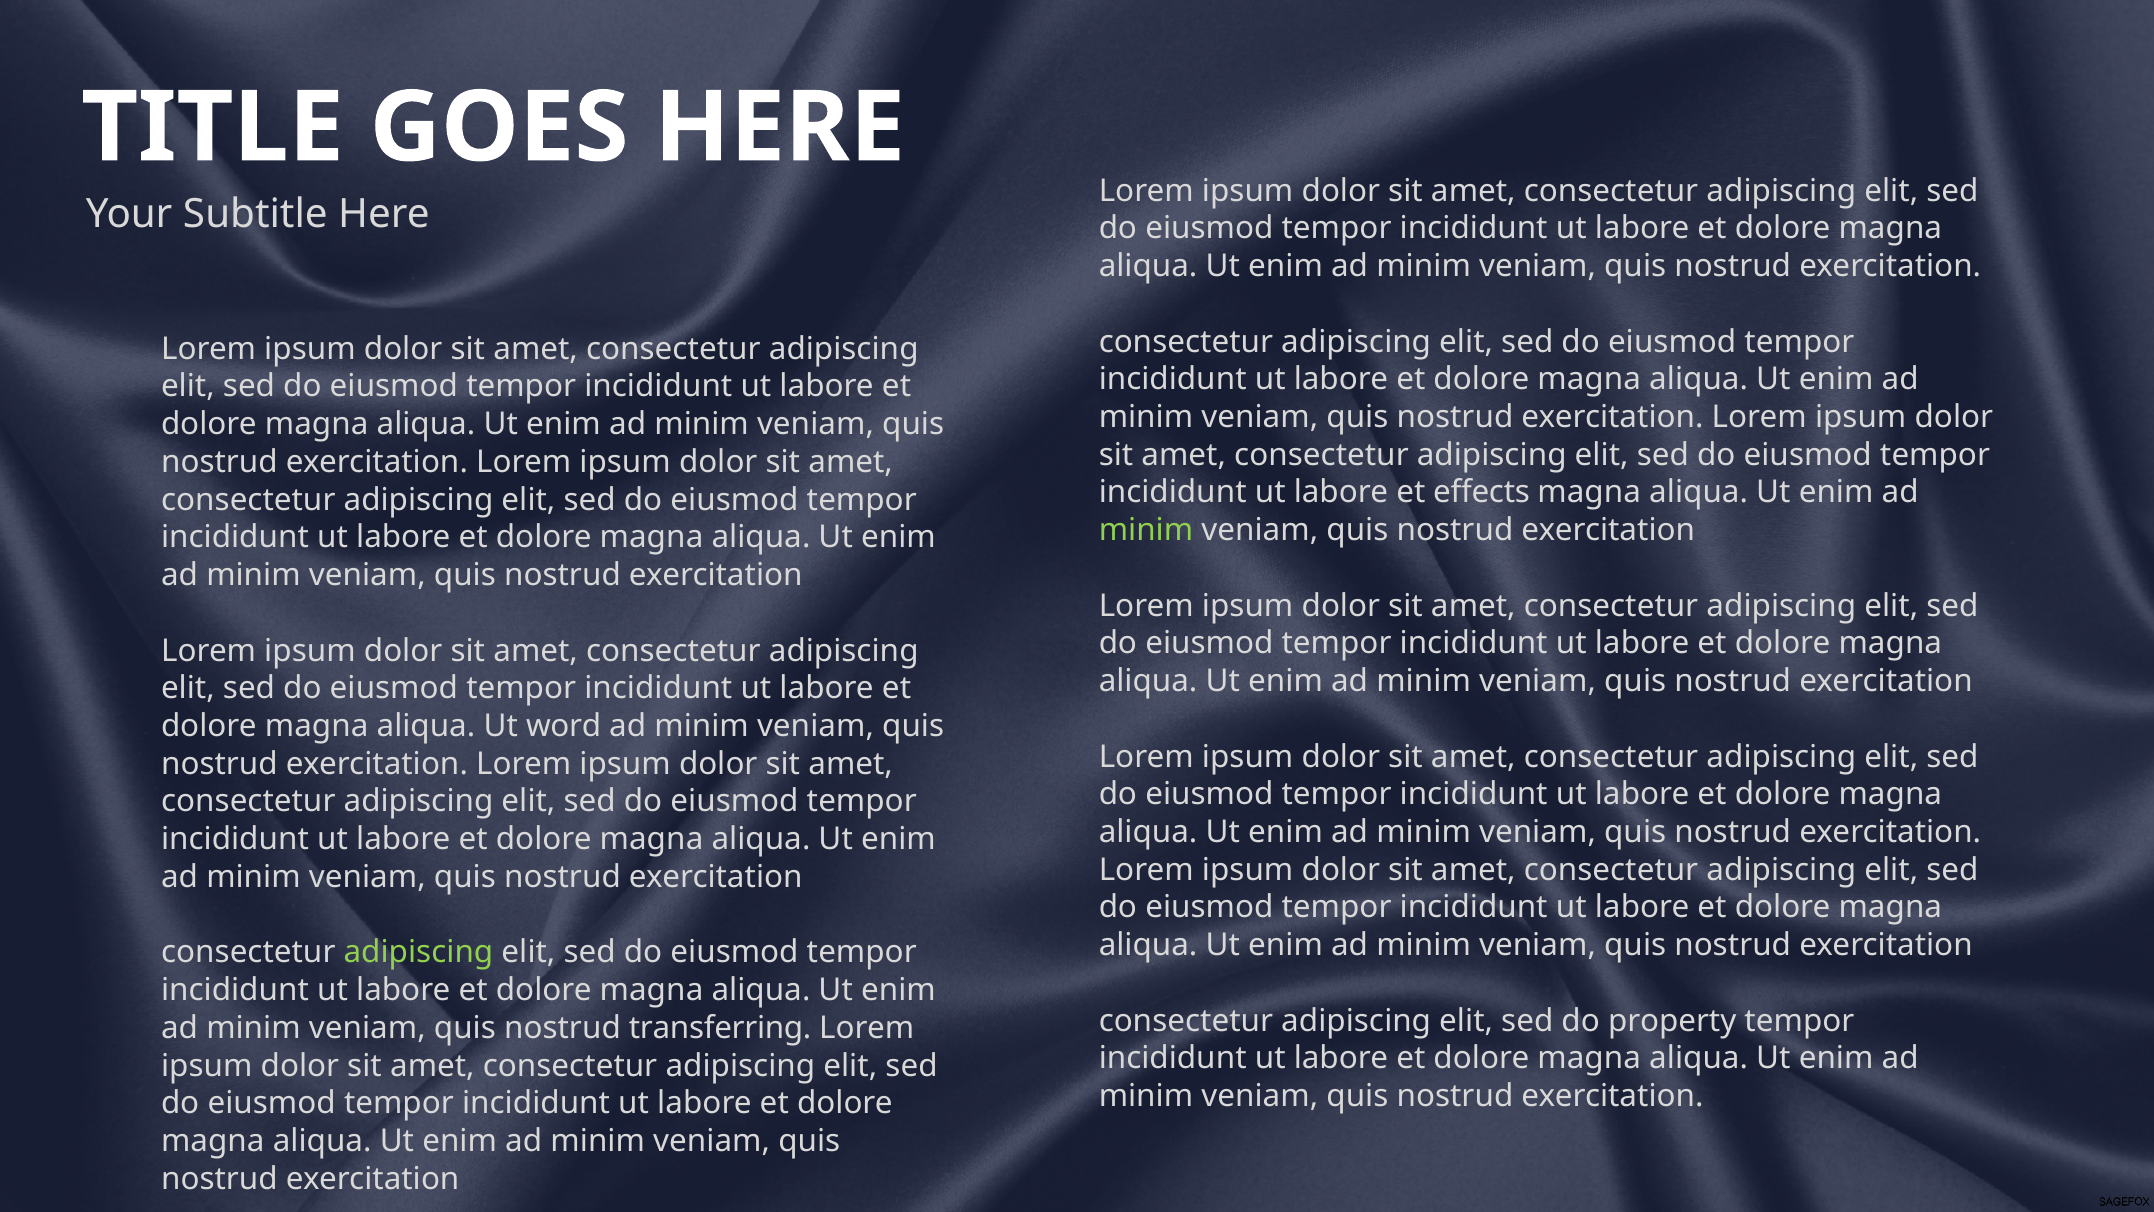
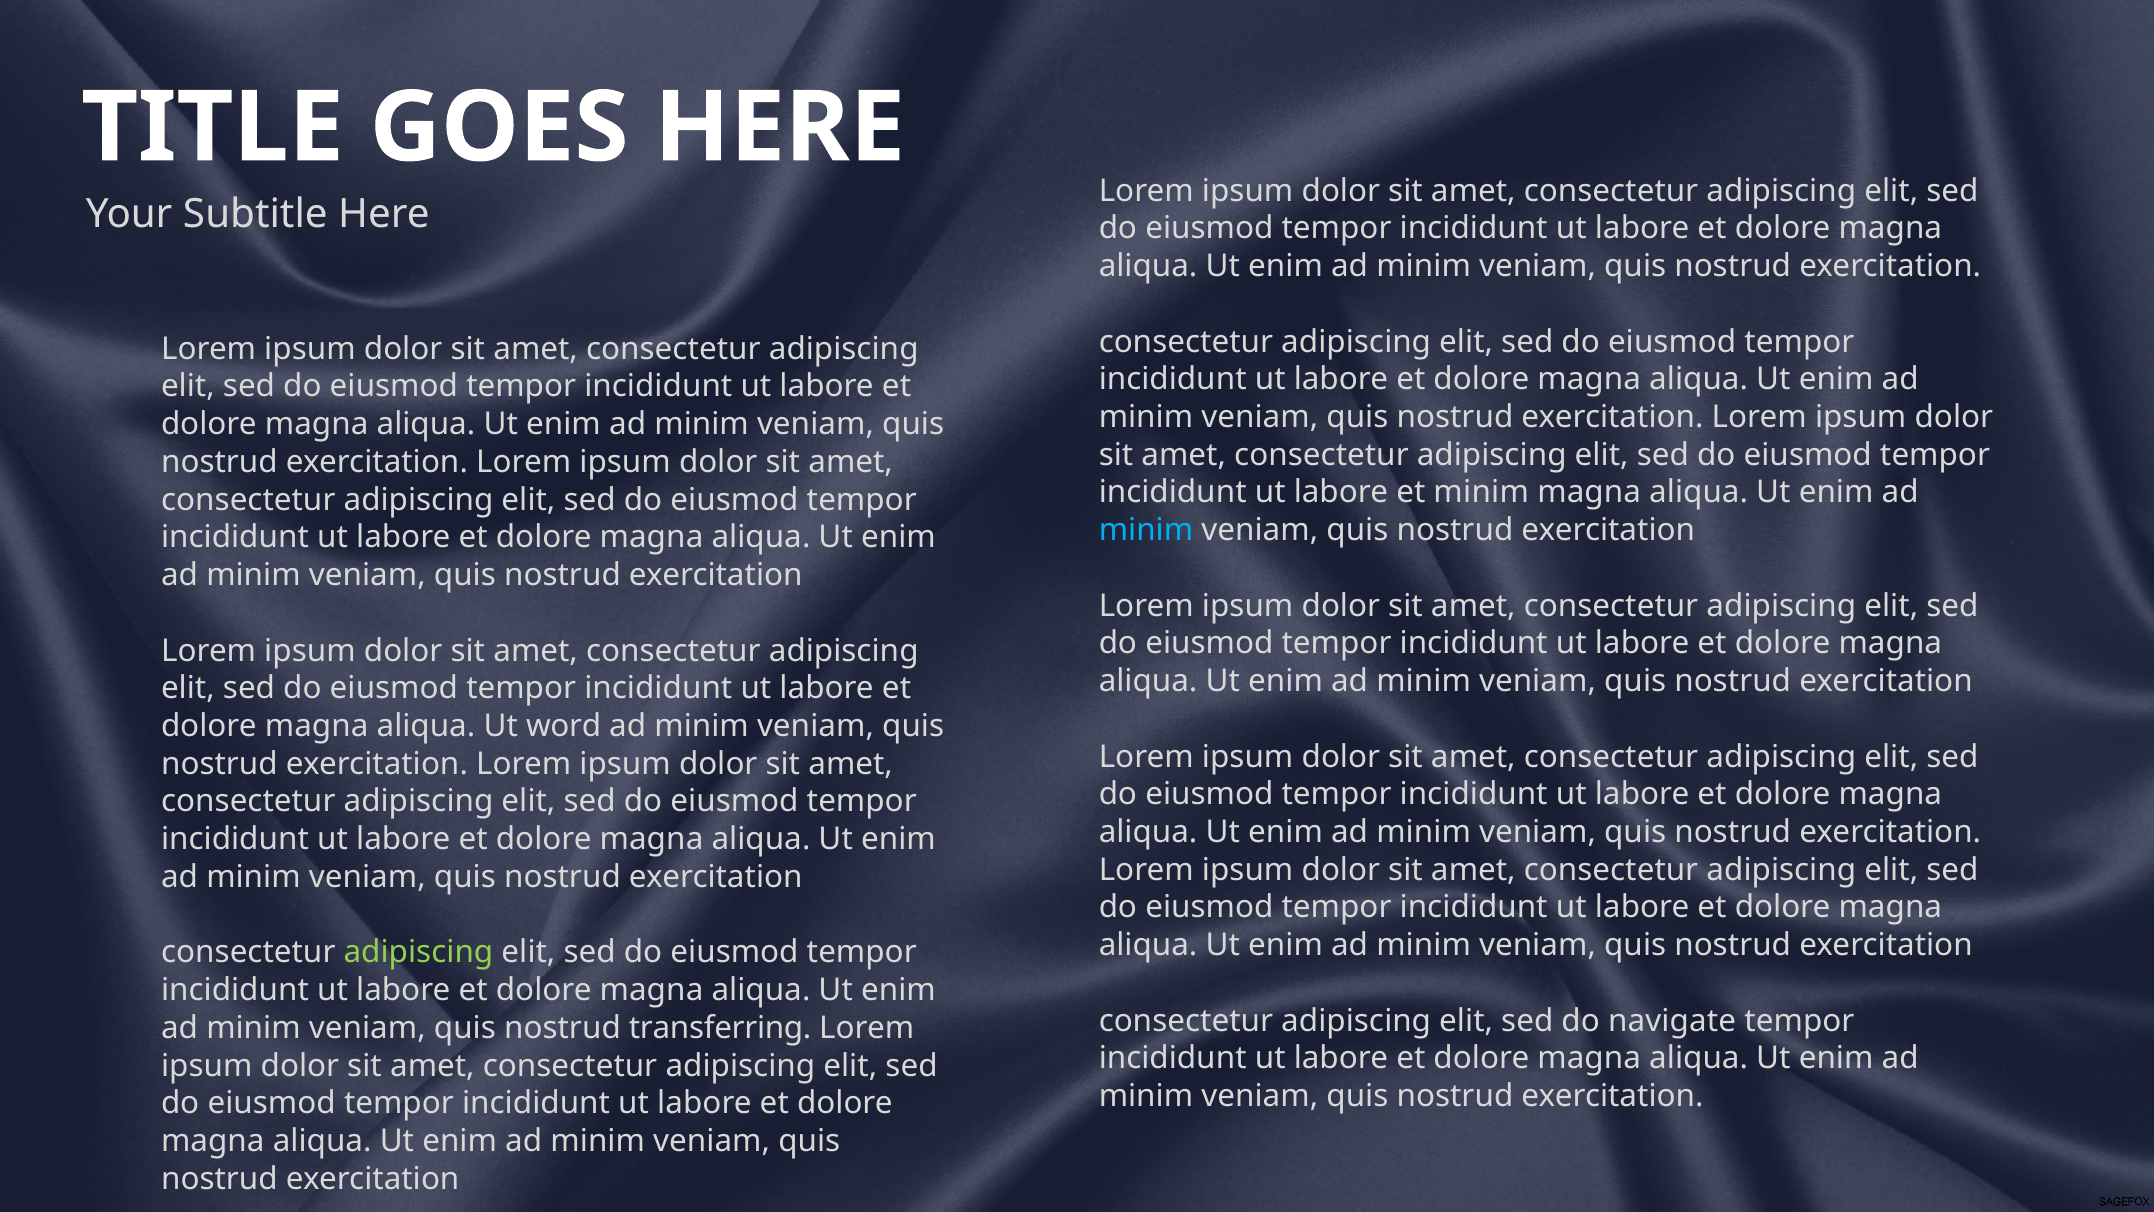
et effects: effects -> minim (1481, 492)
minim colour: light green -> light blue (1146, 530)
property: property -> navigate (1672, 1020)
